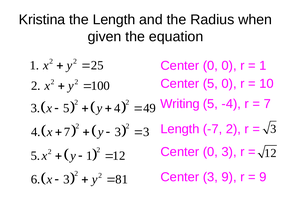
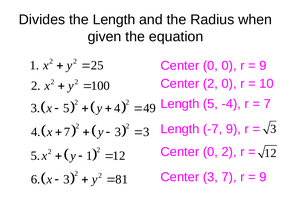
Kristina: Kristina -> Divides (42, 20)
1: 1 -> 9 (263, 66)
Center 5: 5 -> 2 (210, 84)
Writing: Writing -> Length (180, 104)
-7 2: 2 -> 9 (233, 129)
0 3: 3 -> 2 (229, 152)
3 9: 9 -> 7 (229, 177)
